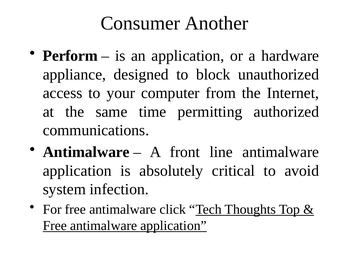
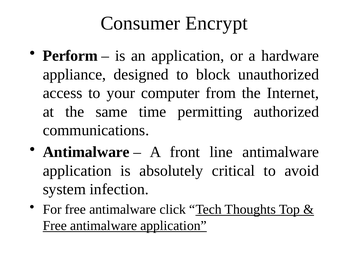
Another: Another -> Encrypt (217, 23)
